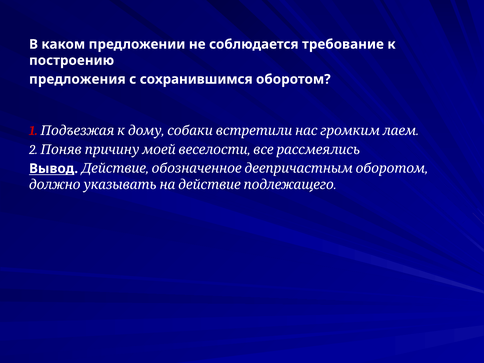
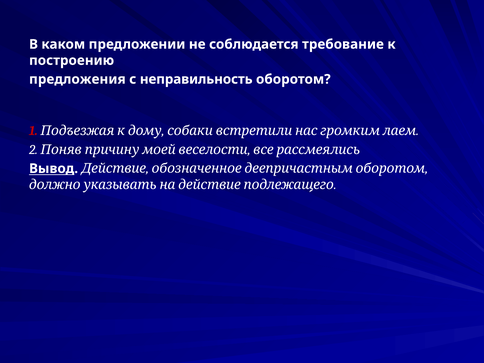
сохранившимся: сохранившимся -> неправильность (196, 79)
